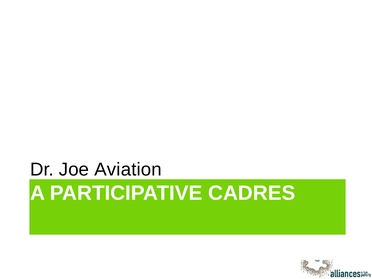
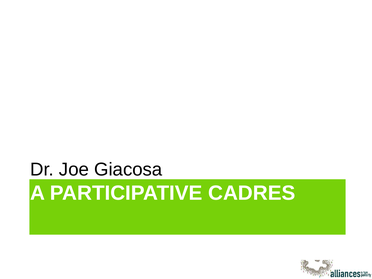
Aviation: Aviation -> Giacosa (128, 169)
